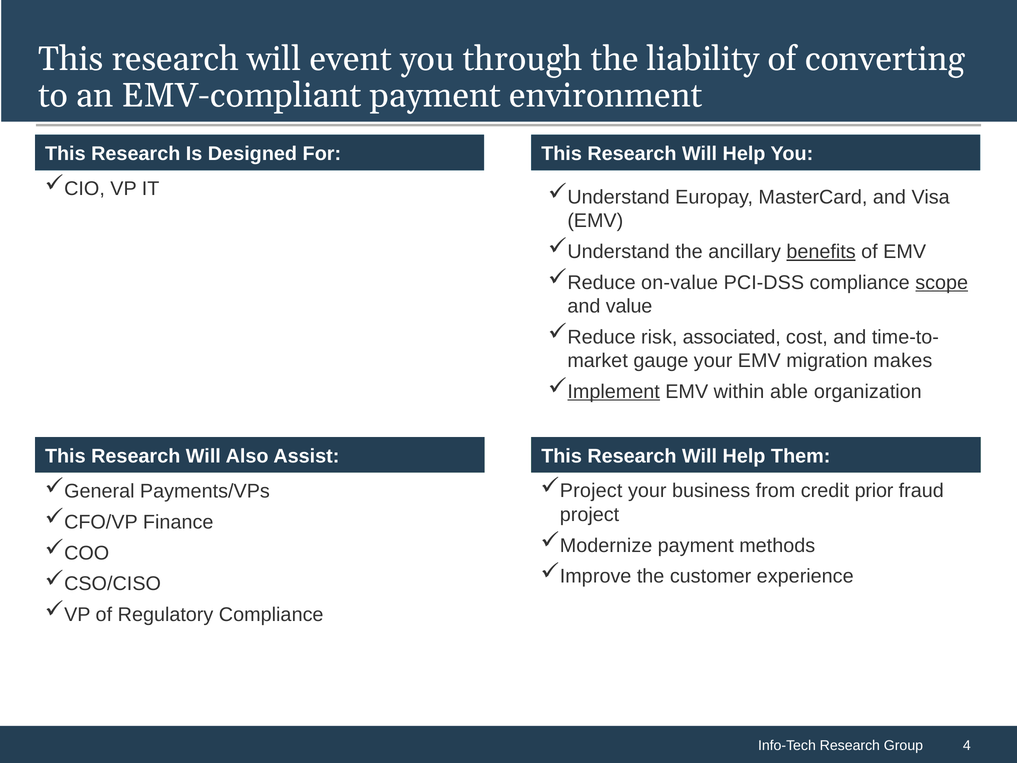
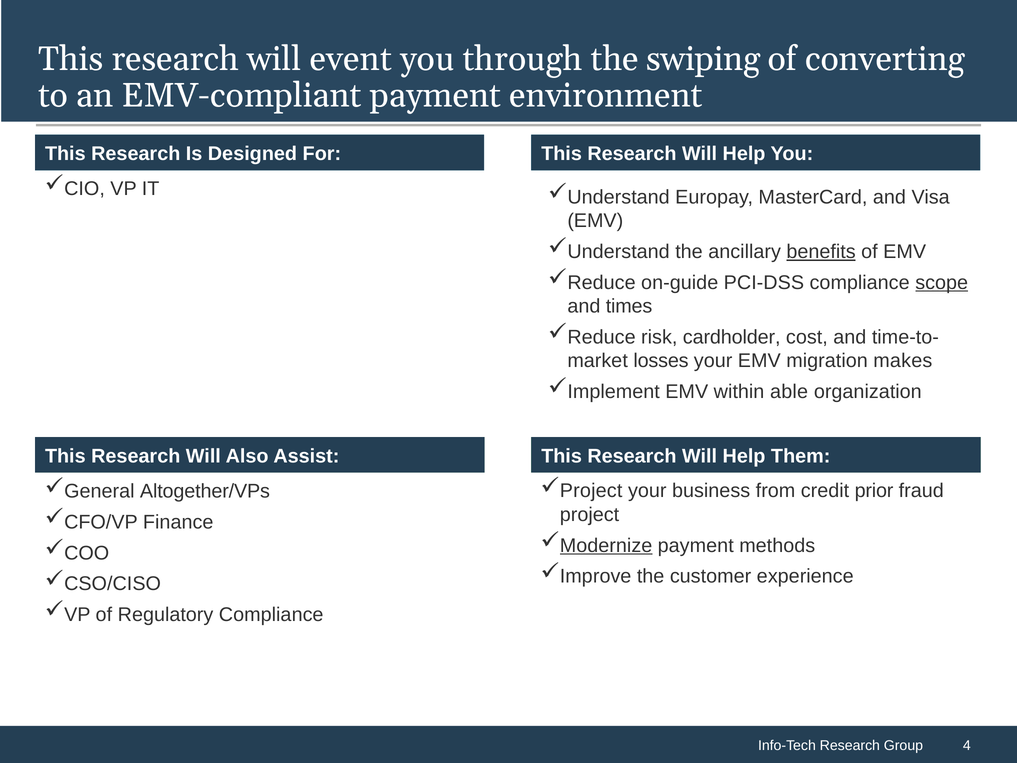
liability: liability -> swiping (703, 59)
on-value: on-value -> on-guide (680, 282)
value: value -> times (629, 306)
associated: associated -> cardholder (732, 337)
gauge: gauge -> losses (661, 361)
Implement underline: present -> none (614, 392)
Payments/VPs: Payments/VPs -> Altogether/VPs (205, 491)
Modernize underline: none -> present (606, 545)
